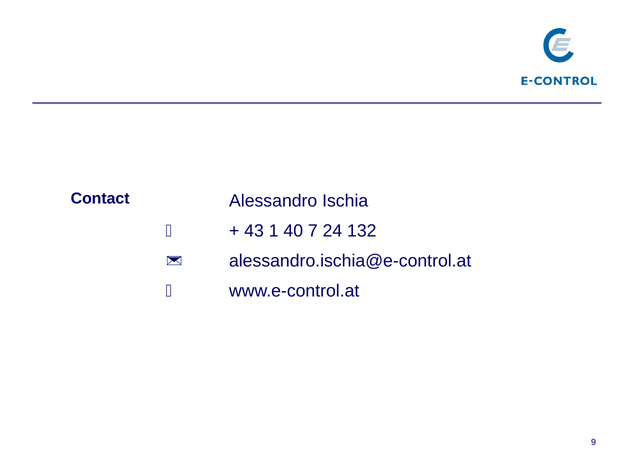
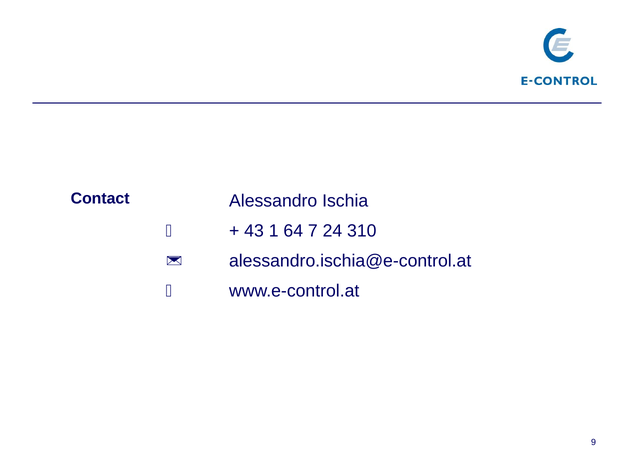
40: 40 -> 64 (293, 231)
132: 132 -> 310 (362, 231)
